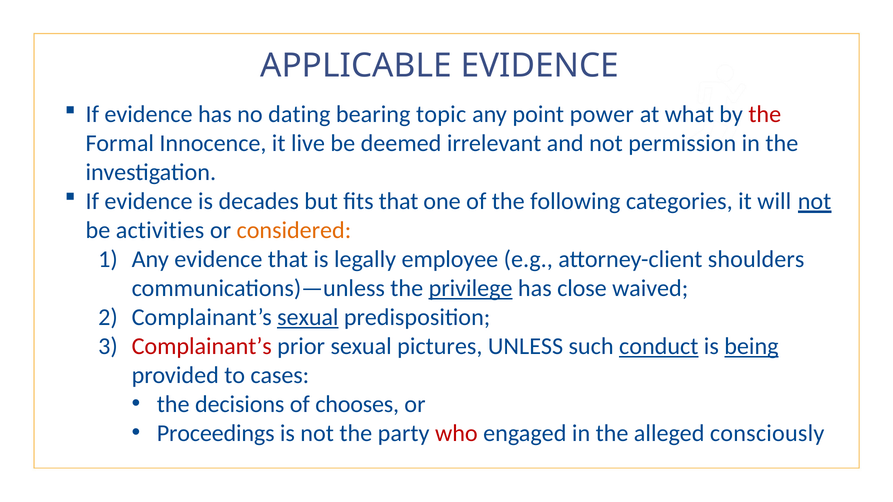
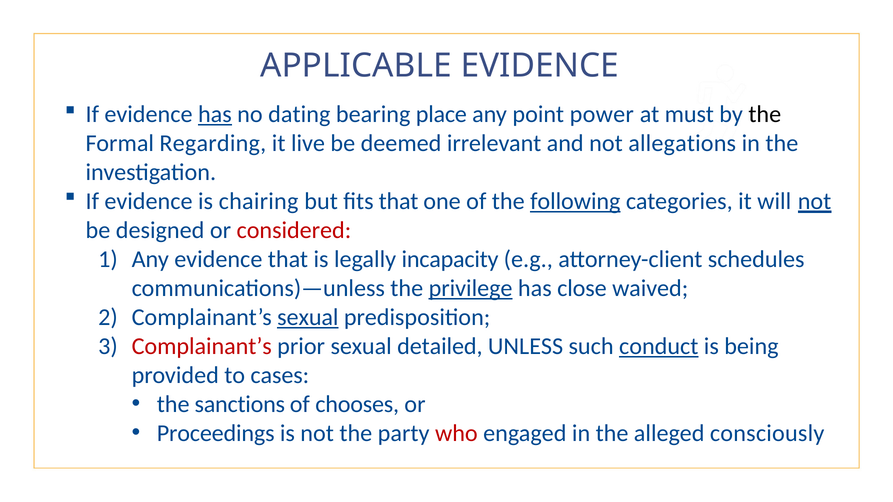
has underline: none -> present (215, 115)
topic: topic -> place (441, 115)
what: what -> must (689, 115)
the colour: red -> black (765, 115)
Innocence: Innocence -> Regarding (213, 144)
permission: permission -> allegations (682, 144)
decades: decades -> chairing (259, 202)
following underline: none -> present (575, 202)
activities: activities -> designed (160, 231)
considered colour: orange -> red (294, 231)
employee: employee -> incapacity (450, 260)
shoulders: shoulders -> schedules (756, 260)
pictures: pictures -> detailed (440, 347)
being underline: present -> none (751, 347)
decisions: decisions -> sanctions (240, 405)
